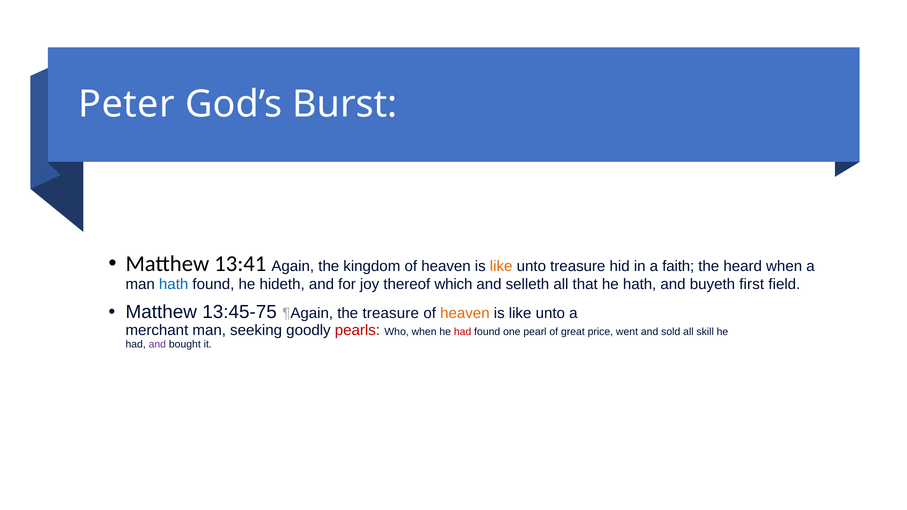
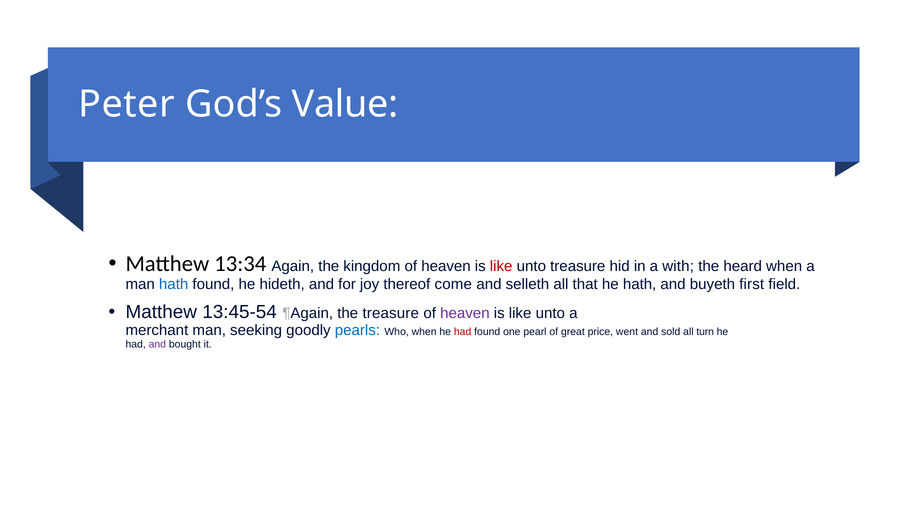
Burst: Burst -> Value (345, 104)
13:41: 13:41 -> 13:34 (240, 264)
like colour: orange -> red (501, 266)
faith: faith -> with (678, 266)
which: which -> come (453, 284)
13:45-75: 13:45-75 -> 13:45-54 (240, 312)
heaven colour: orange -> purple (465, 313)
pearls colour: red -> blue (357, 331)
skill: skill -> turn (705, 332)
